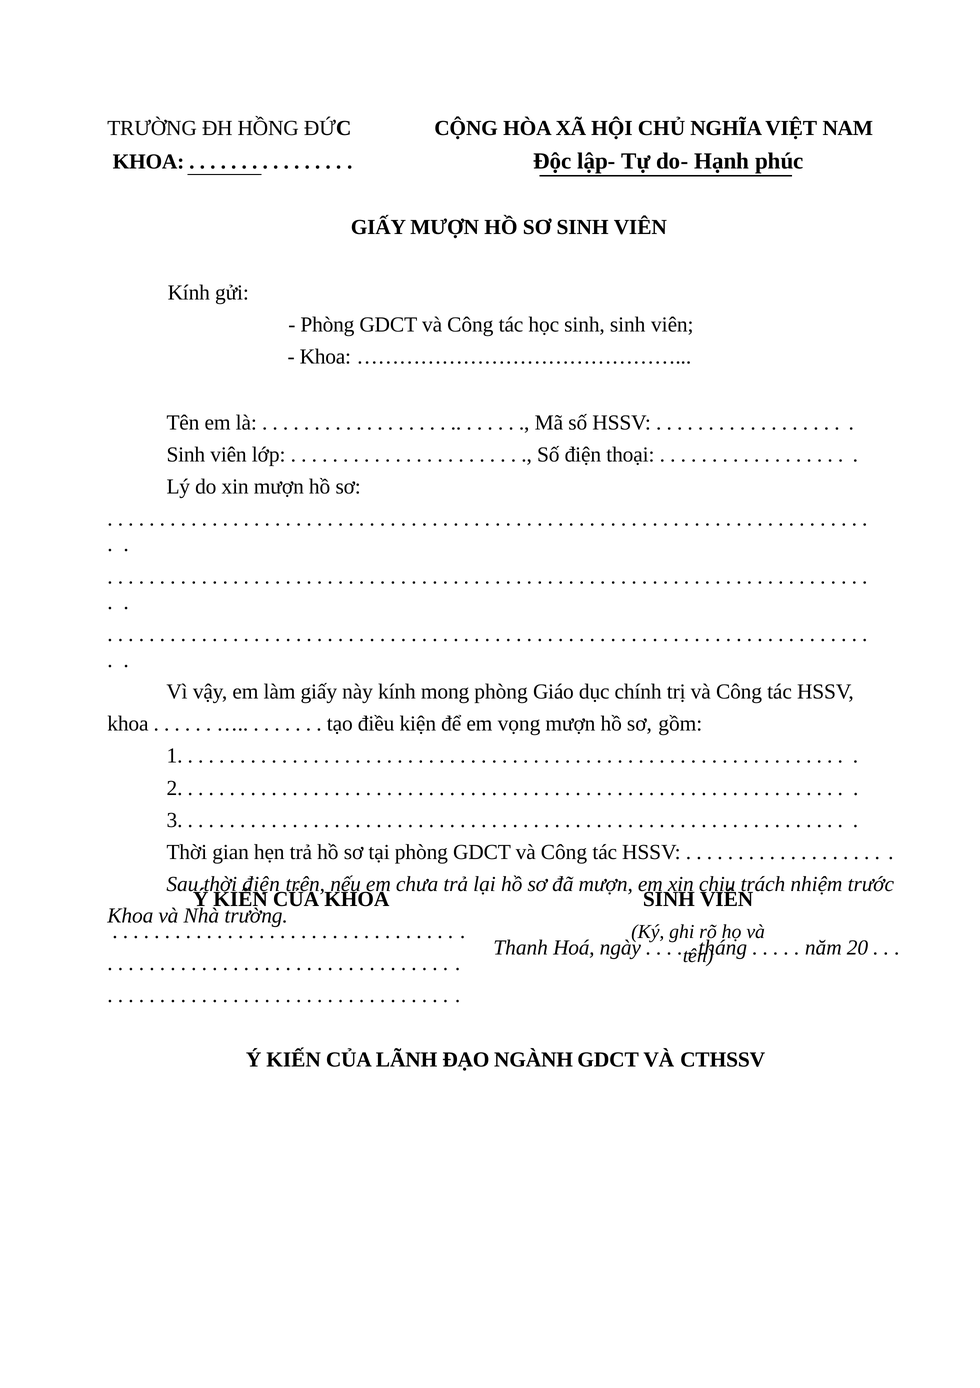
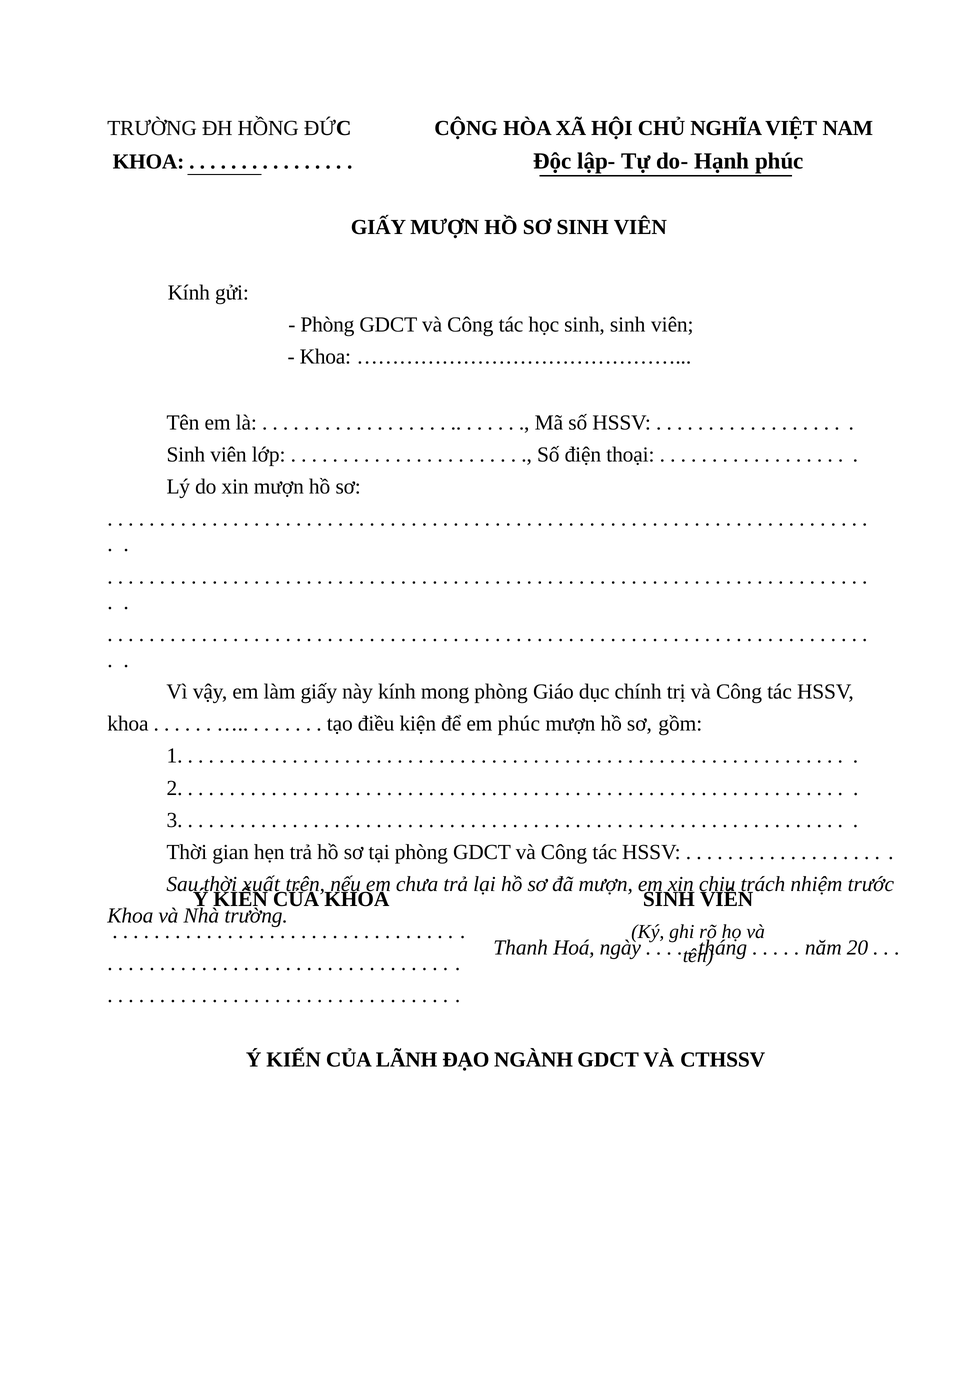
em vọng: vọng -> phúc (519, 724)
thời điện: điện -> xuất (261, 884)
